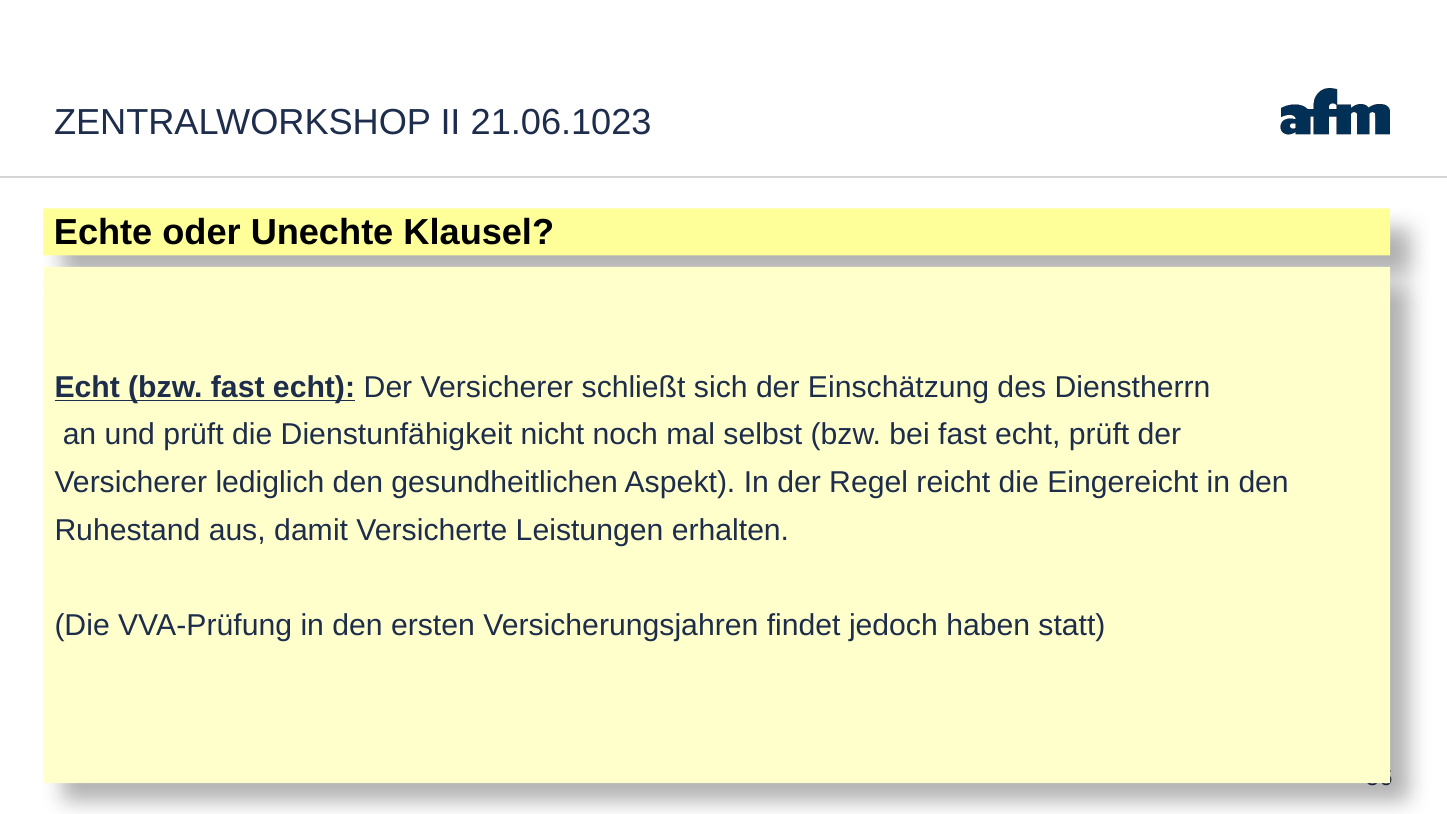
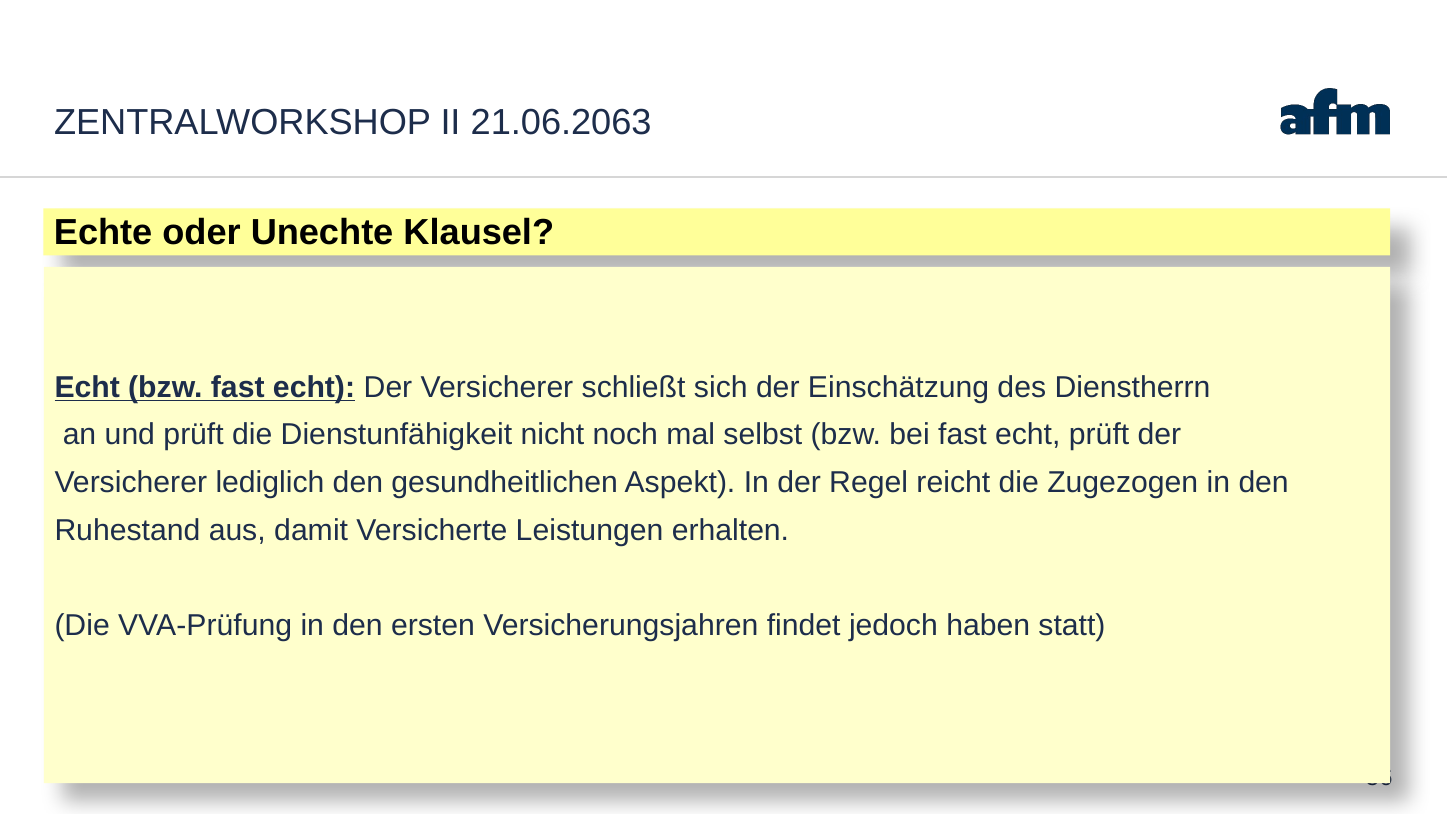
21.06.1023: 21.06.1023 -> 21.06.2063 (561, 122)
Eingereicht: Eingereicht -> Zugezogen (1123, 482)
